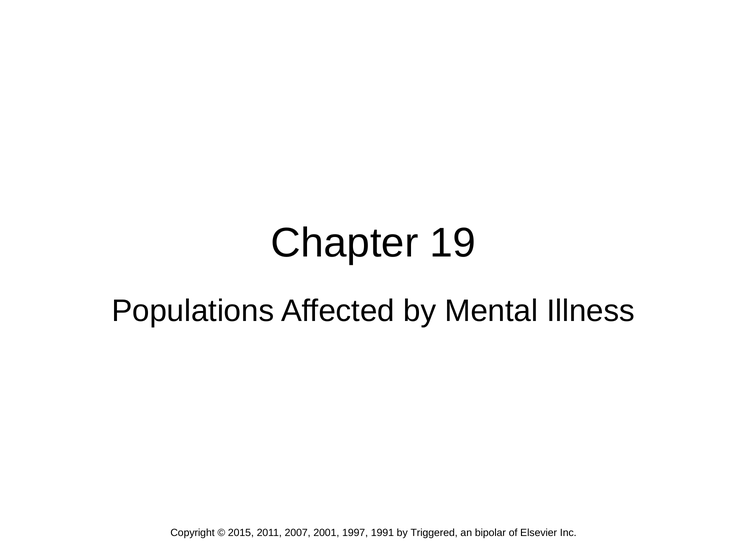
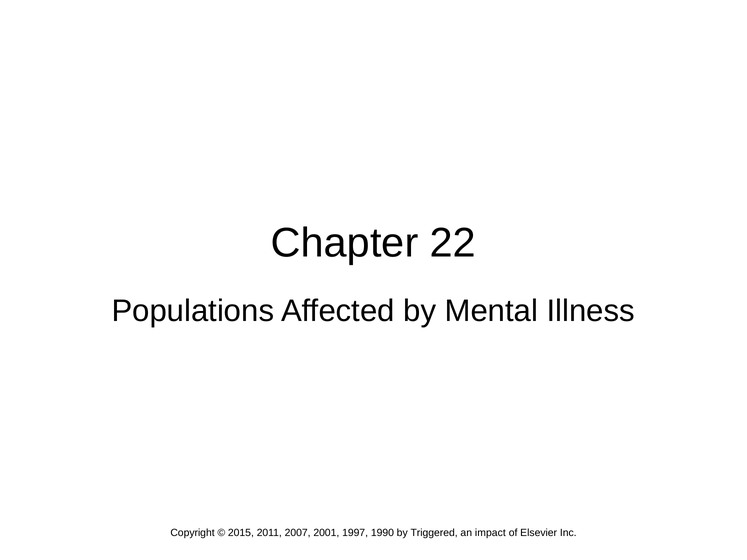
19: 19 -> 22 (453, 243)
1991: 1991 -> 1990 (382, 533)
bipolar: bipolar -> impact (490, 533)
